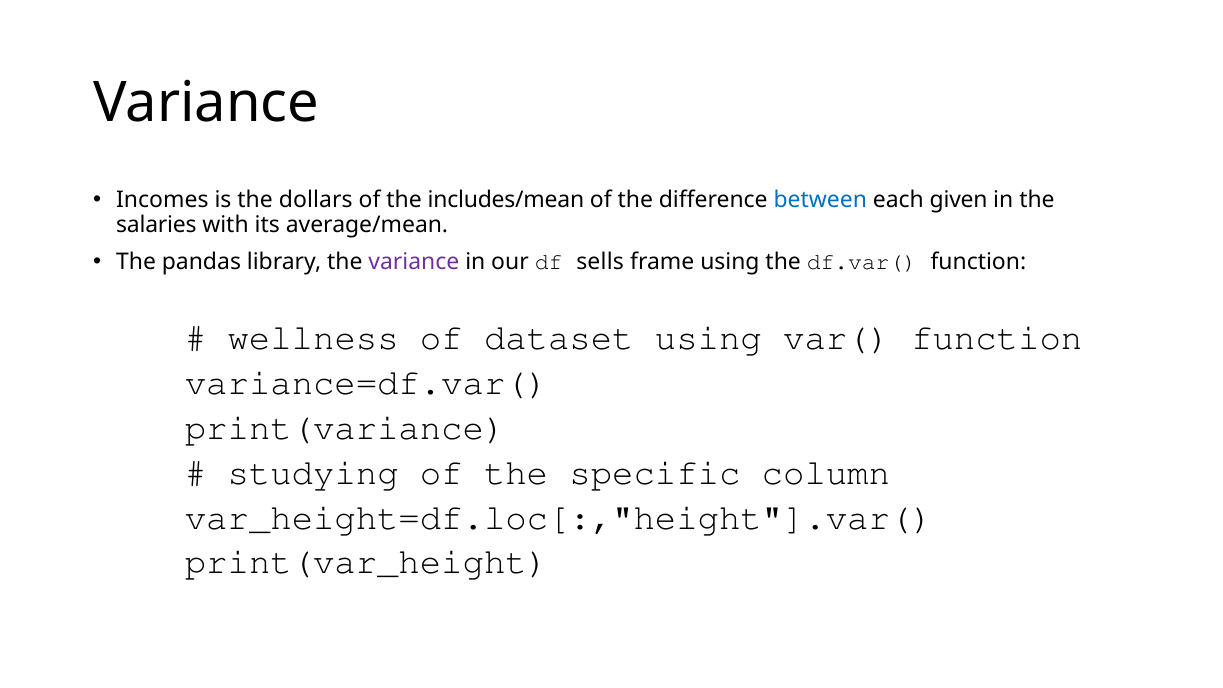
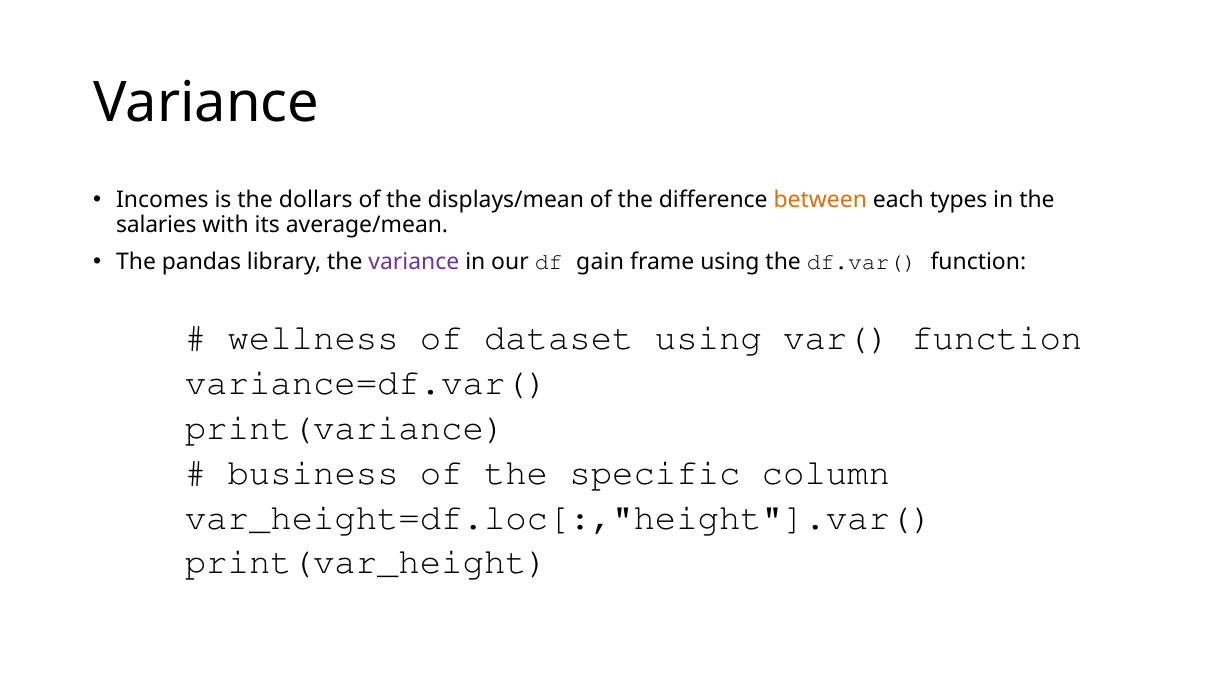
includes/mean: includes/mean -> displays/mean (506, 200)
between colour: blue -> orange (820, 200)
given: given -> types (959, 200)
sells: sells -> gain (600, 262)
studying: studying -> business (313, 472)
